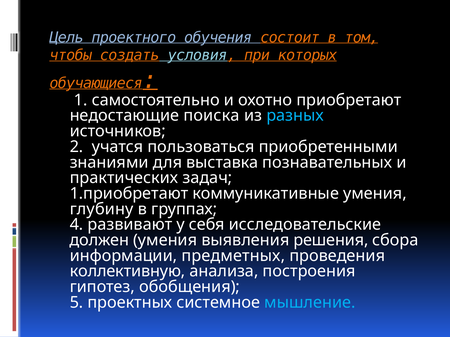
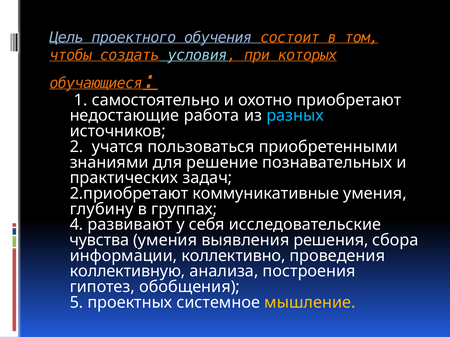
поиска: поиска -> работа (212, 116)
выставка: выставка -> решение (222, 163)
1.приобретают: 1.приобретают -> 2.приобретают (129, 194)
должен: должен -> чувства (99, 241)
предметных: предметных -> коллективно (233, 256)
мышление colour: light blue -> yellow (310, 303)
